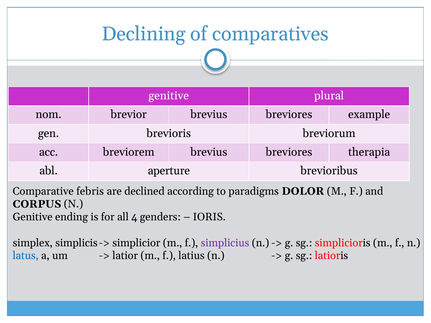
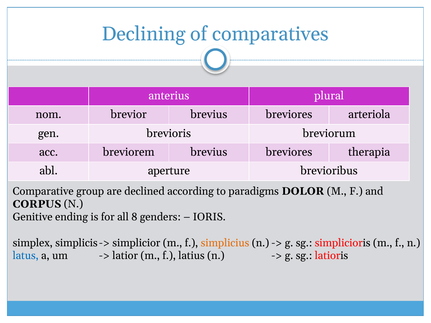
genitive: genitive -> anterius (169, 96)
example: example -> arteriola (369, 115)
febris: febris -> group (90, 191)
4: 4 -> 8 (134, 217)
simplicius colour: purple -> orange (225, 243)
